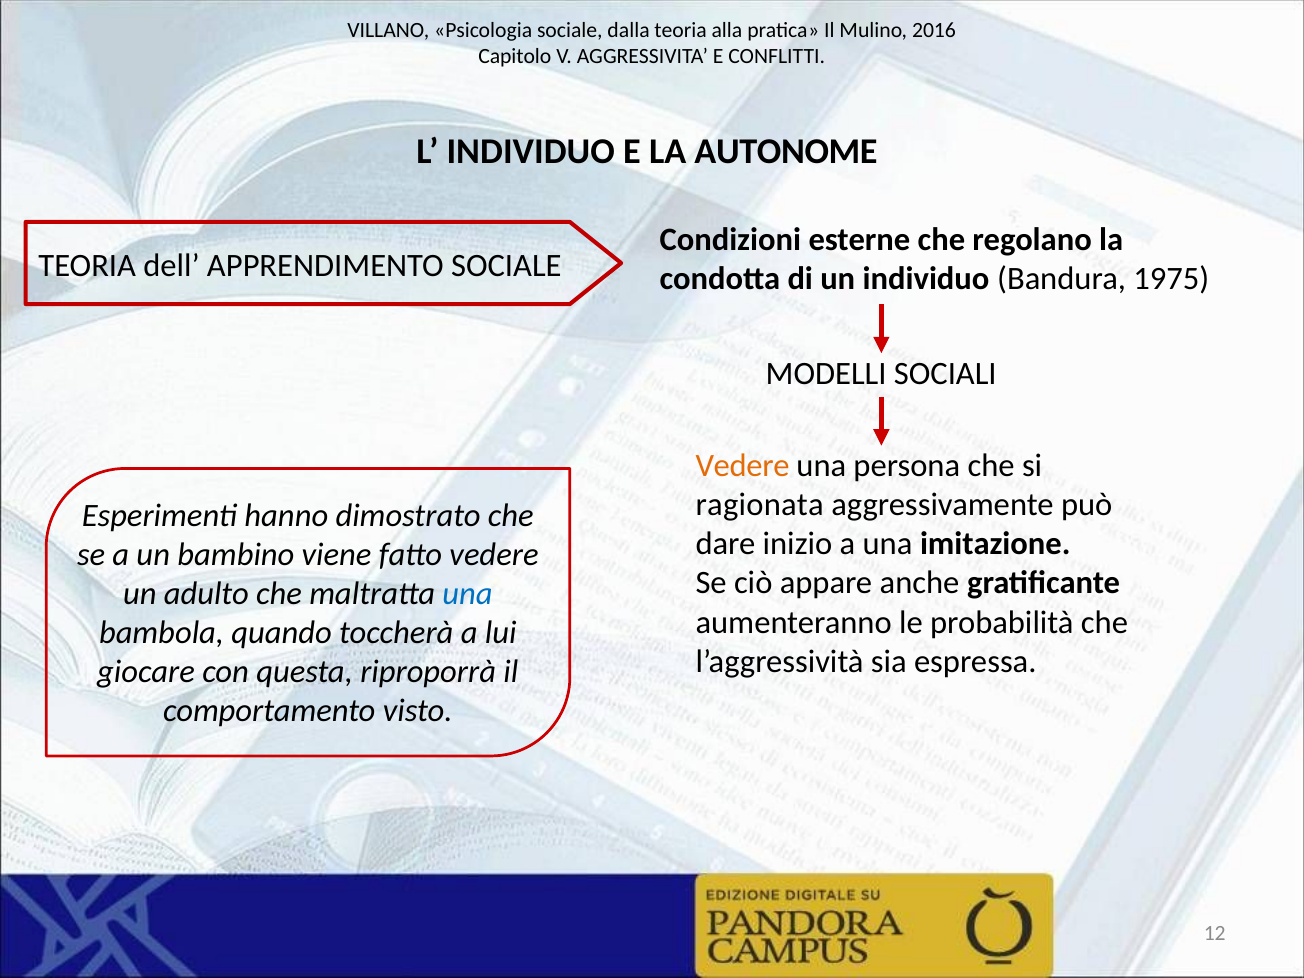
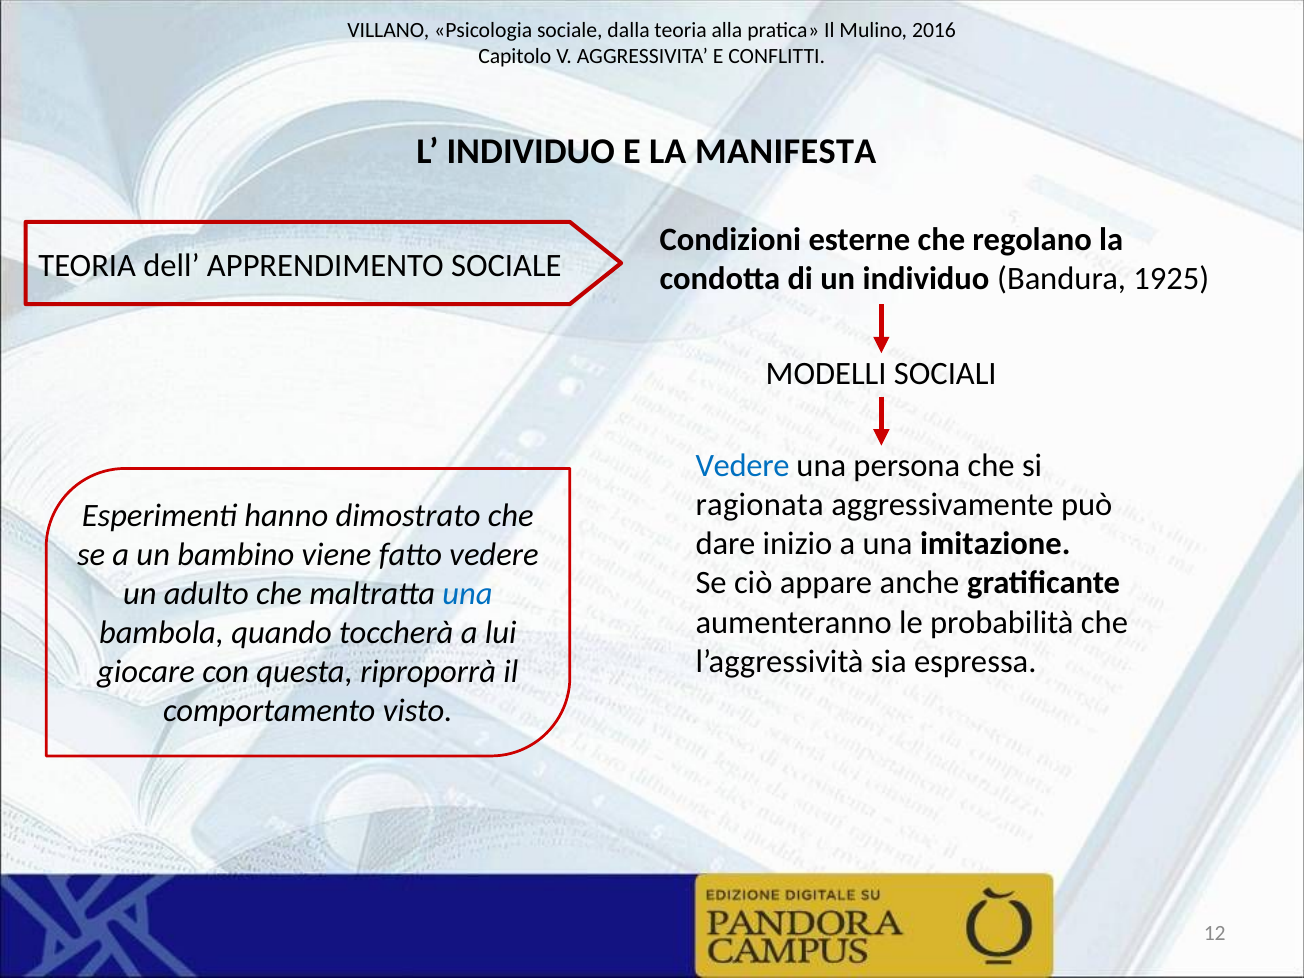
AUTONOME: AUTONOME -> MANIFESTA (786, 152)
1975: 1975 -> 1925 (1171, 279)
Vedere colour: orange -> blue (743, 466)
